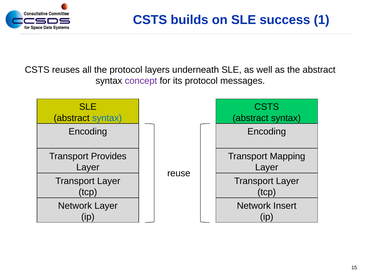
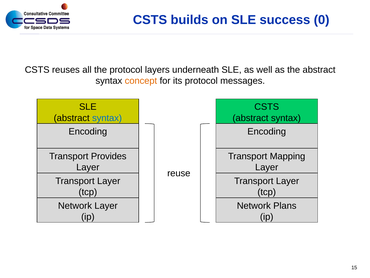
1: 1 -> 0 (322, 20)
concept colour: purple -> orange (141, 81)
Insert: Insert -> Plans (285, 205)
